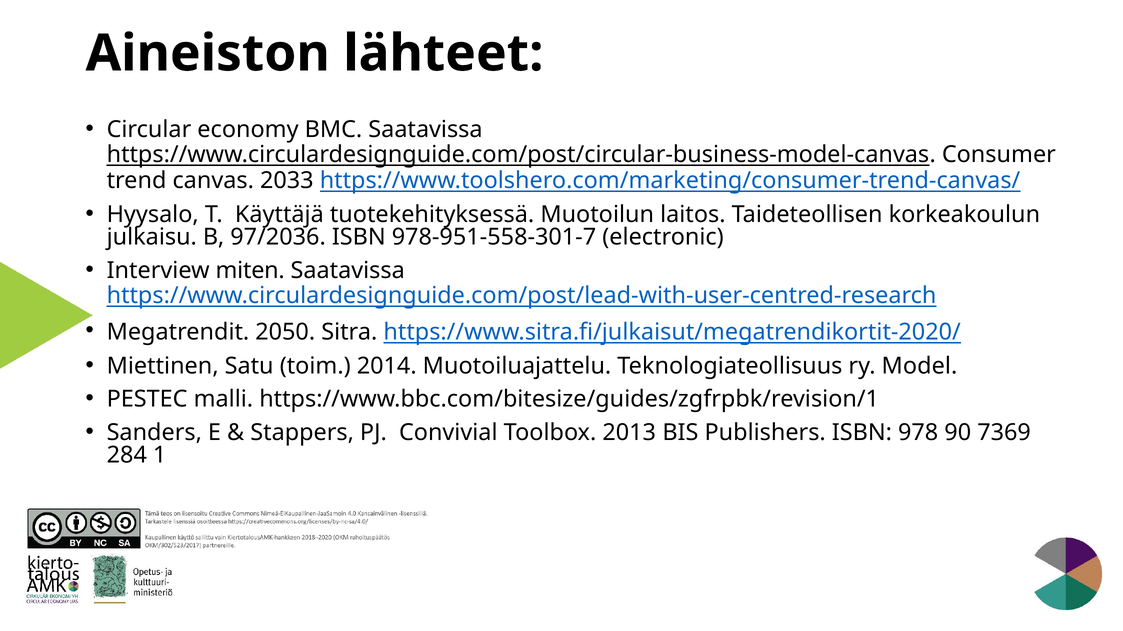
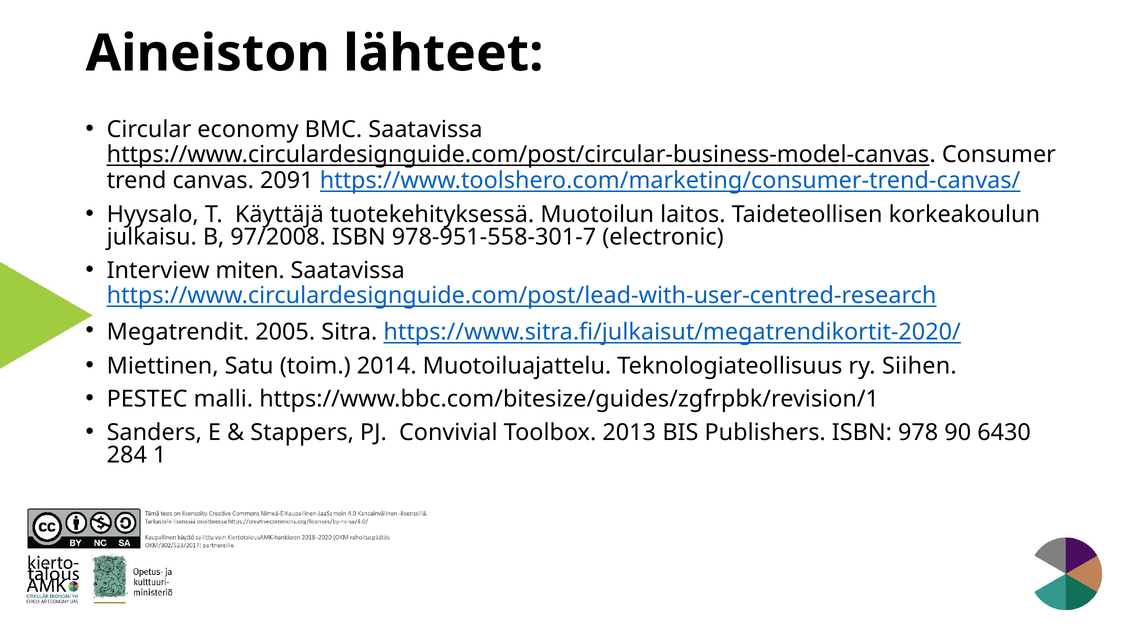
2033: 2033 -> 2091 (287, 181)
97/2036: 97/2036 -> 97/2008 (278, 237)
2050: 2050 -> 2005 (285, 332)
Model: Model -> Siihen (919, 366)
7369: 7369 -> 6430 (1004, 433)
